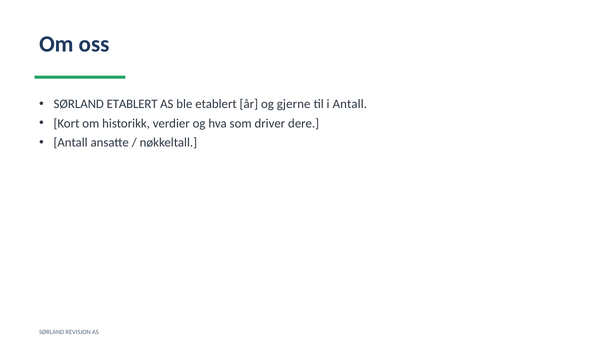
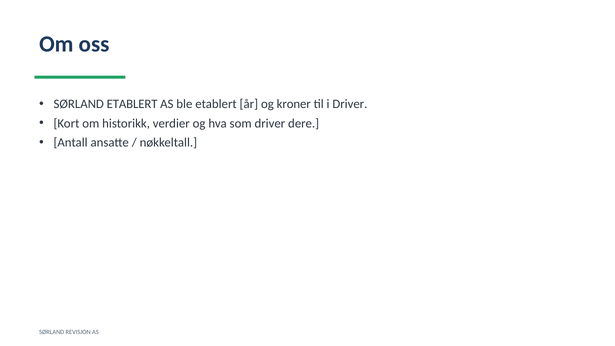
gjerne: gjerne -> kroner (294, 104)
i Antall: Antall -> Driver (350, 104)
